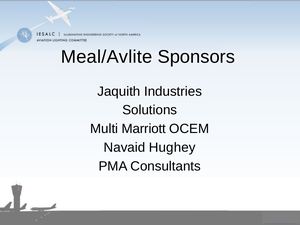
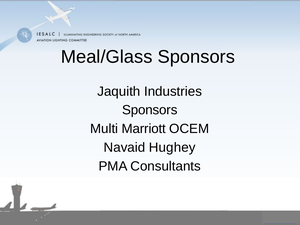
Meal/Avlite: Meal/Avlite -> Meal/Glass (107, 57)
Solutions: Solutions -> Sponsors (150, 110)
